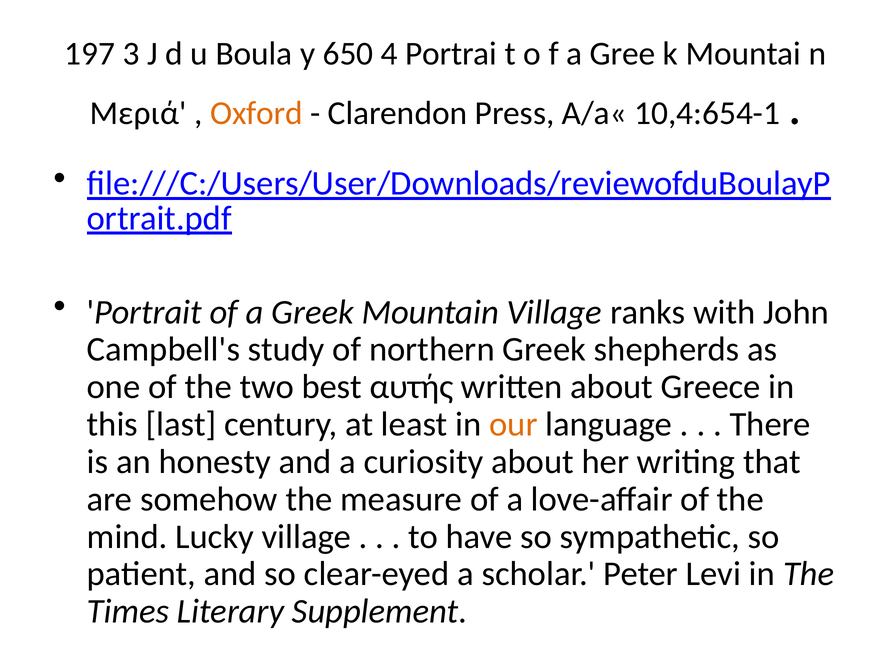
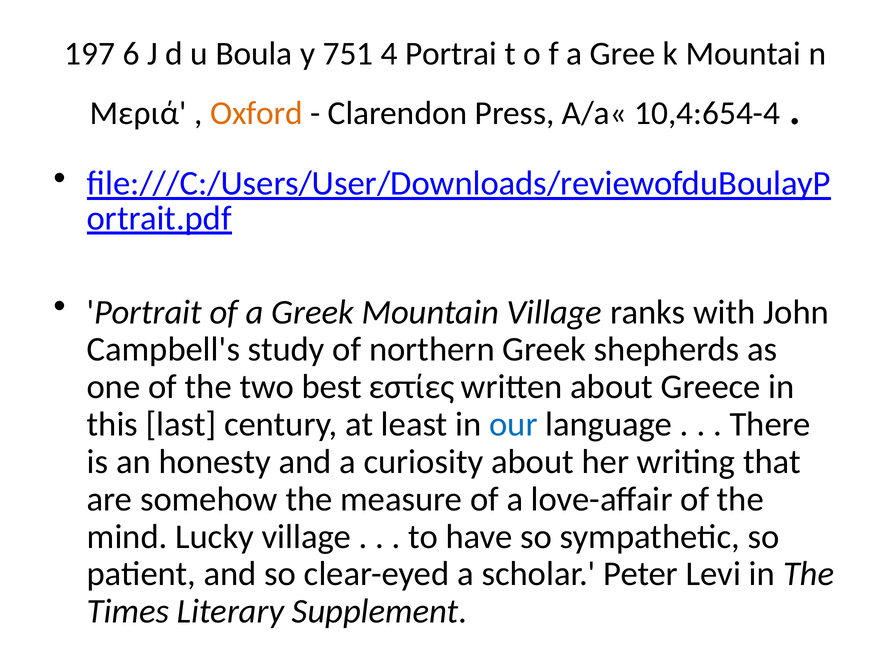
3: 3 -> 6 (131, 54)
650: 650 -> 751 (348, 54)
10,4:654-1: 10,4:654-1 -> 10,4:654-4 (707, 113)
αυτής: αυτής -> εστίες (412, 387)
our colour: orange -> blue (513, 424)
